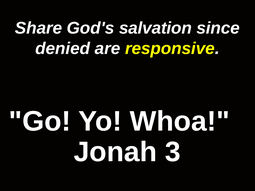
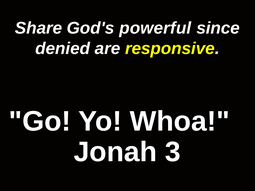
salvation: salvation -> powerful (155, 28)
